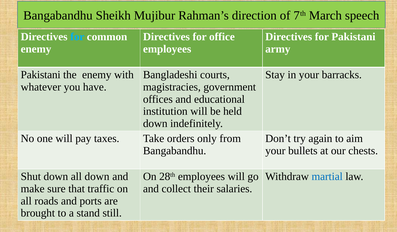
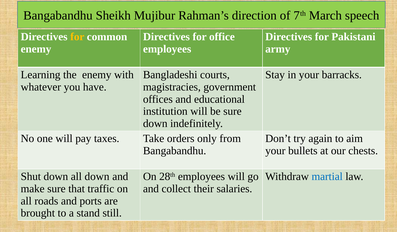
for colour: light blue -> yellow (77, 37)
Pakistani: Pakistani -> Learning (41, 75)
be held: held -> sure (232, 112)
